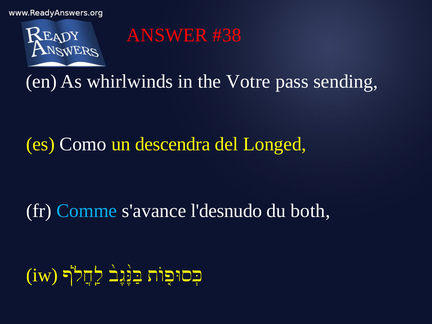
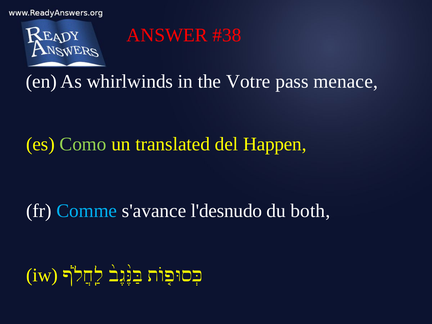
sending: sending -> menace (346, 82)
Como colour: white -> light green (83, 144)
descendra: descendra -> translated (173, 144)
Longed: Longed -> Happen (275, 144)
